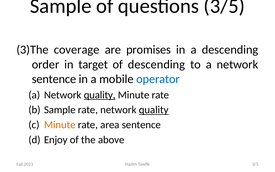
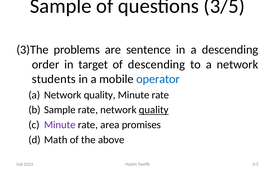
coverage: coverage -> problems (77, 50)
promises: promises -> sentence (149, 50)
sentence: sentence -> students (54, 79)
quality underline: present -> none (100, 95)
Minute colour: orange -> purple (60, 125)
area sentence: sentence -> promises (141, 125)
Enjoy: Enjoy -> Math (56, 140)
